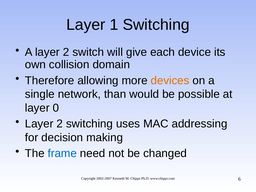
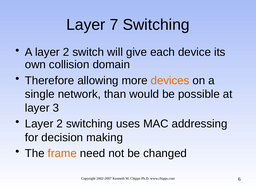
1: 1 -> 7 (114, 25)
0: 0 -> 3 (56, 108)
frame colour: blue -> orange (62, 153)
